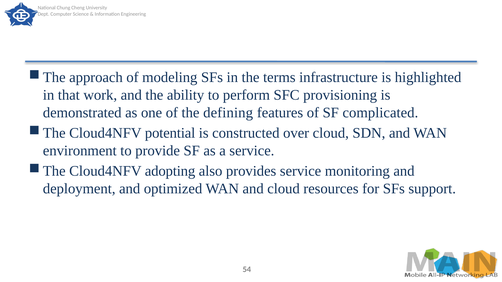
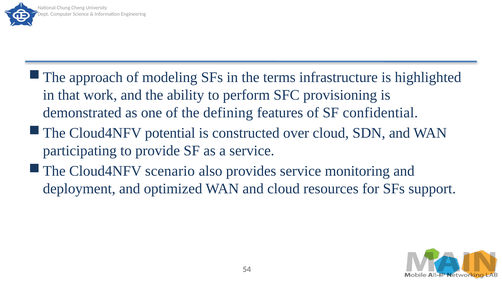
complicated: complicated -> confidential (380, 113)
environment: environment -> participating (80, 151)
adopting: adopting -> scenario (170, 171)
